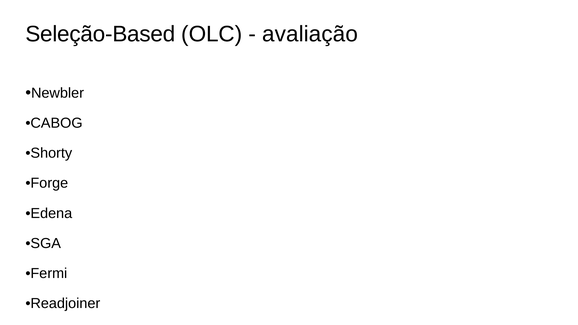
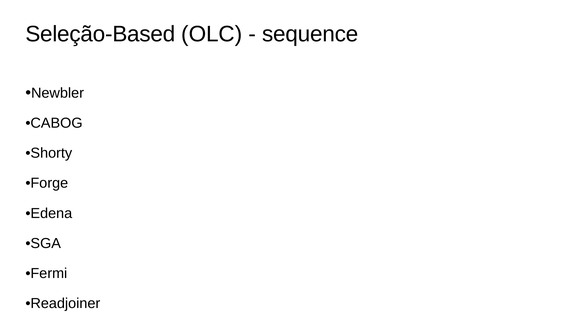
avaliação: avaliação -> sequence (310, 34)
